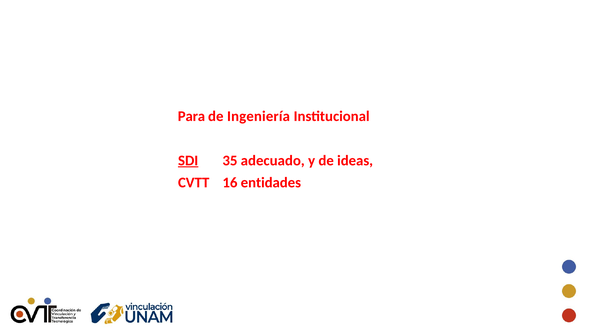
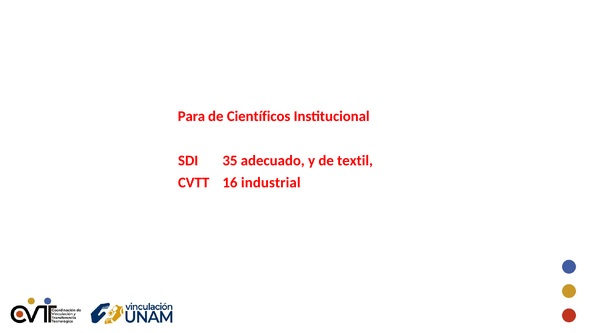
Ingeniería: Ingeniería -> Científicos (259, 116)
SDI underline: present -> none (188, 161)
ideas: ideas -> textil (355, 161)
entidades: entidades -> industrial (271, 183)
